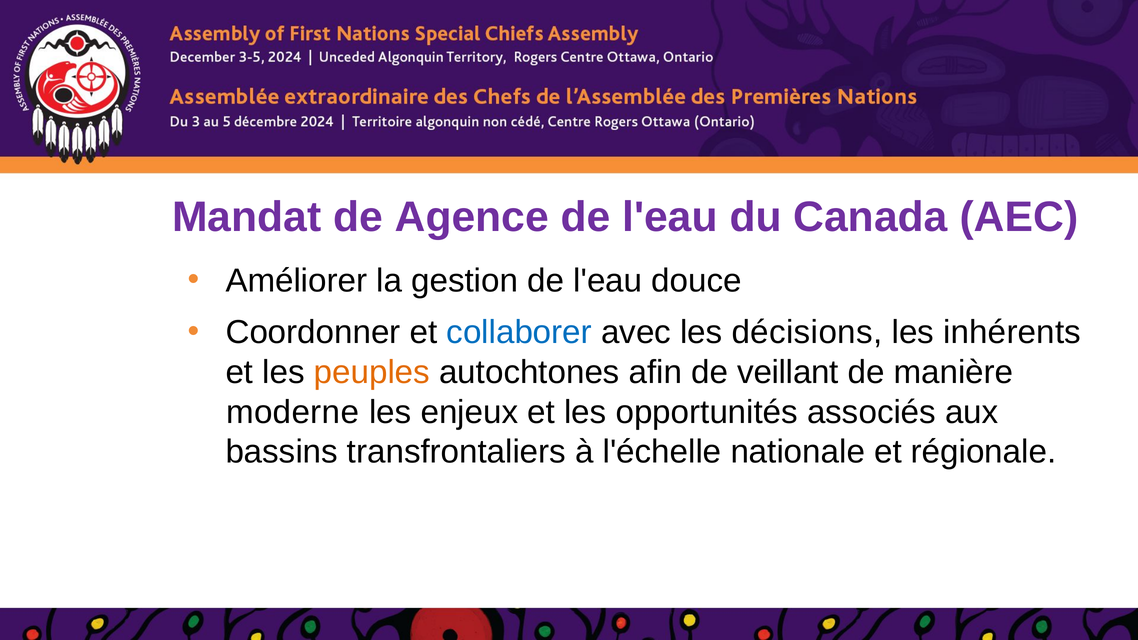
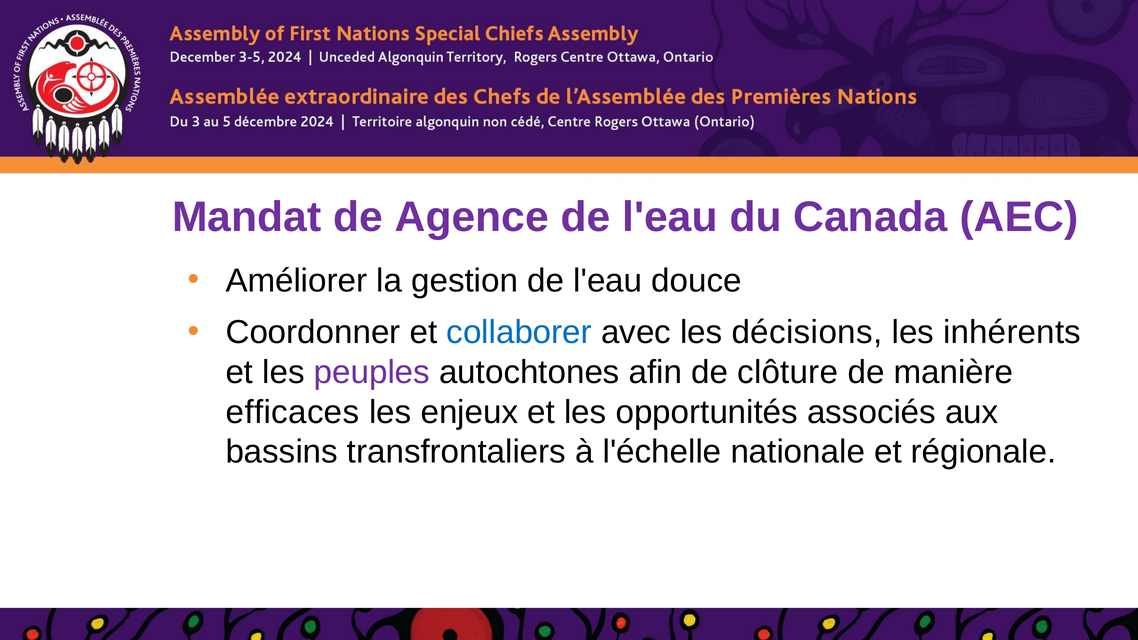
peuples colour: orange -> purple (372, 372)
veillant: veillant -> clôture (788, 372)
moderne: moderne -> efficaces (293, 412)
